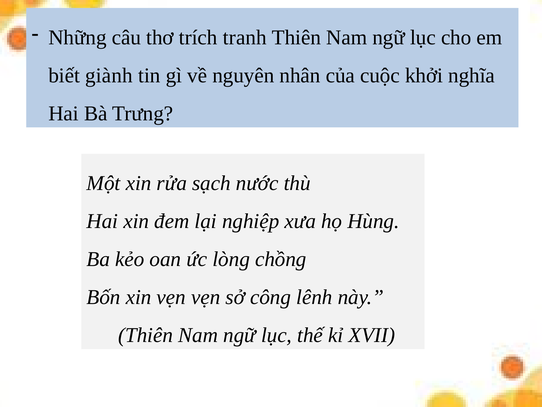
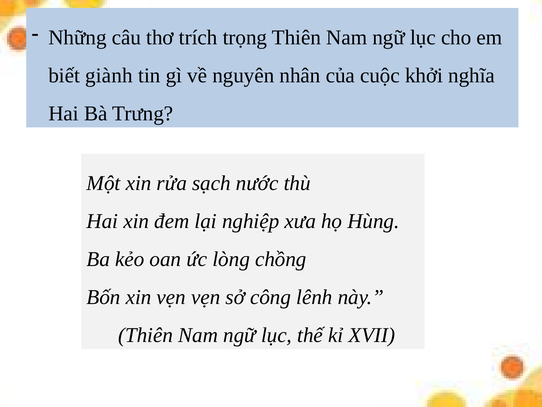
tranh: tranh -> trọng (245, 37)
